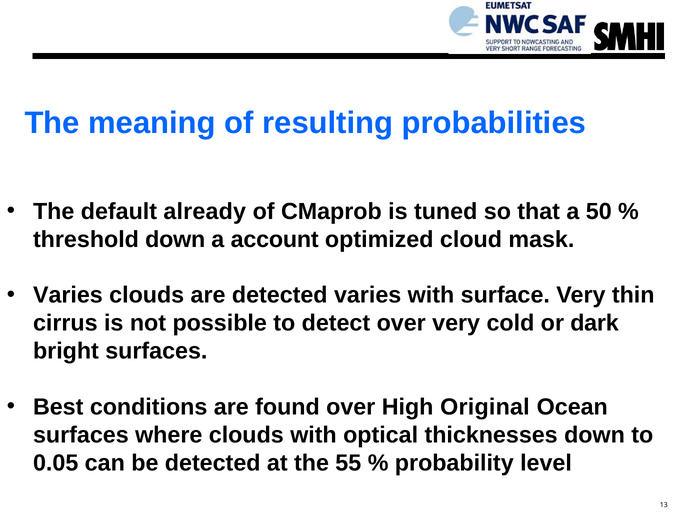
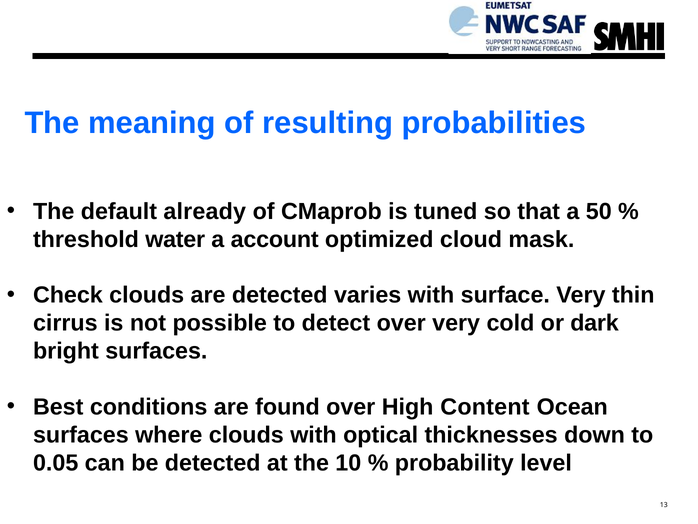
threshold down: down -> water (175, 239)
Varies: Varies -> Check (68, 295)
Original: Original -> Content (485, 407)
55: 55 -> 10 (348, 462)
